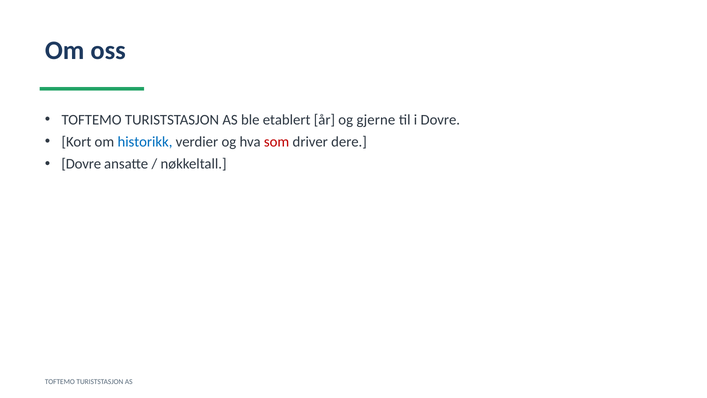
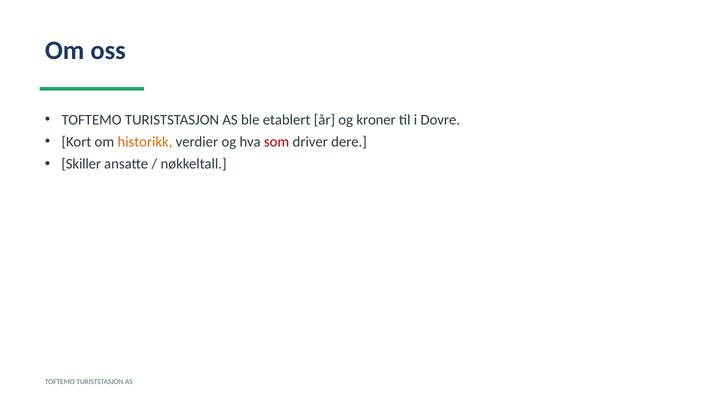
gjerne: gjerne -> kroner (376, 120)
historikk colour: blue -> orange (145, 142)
Dovre: Dovre -> Skiller (81, 164)
